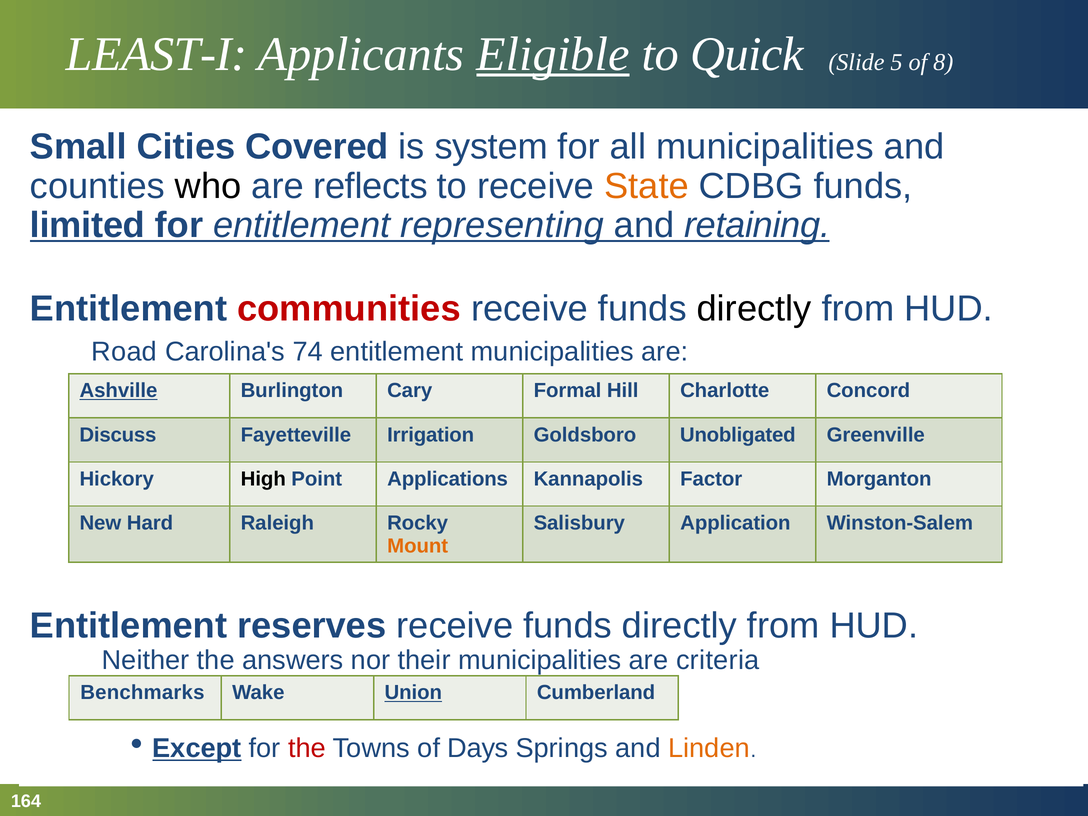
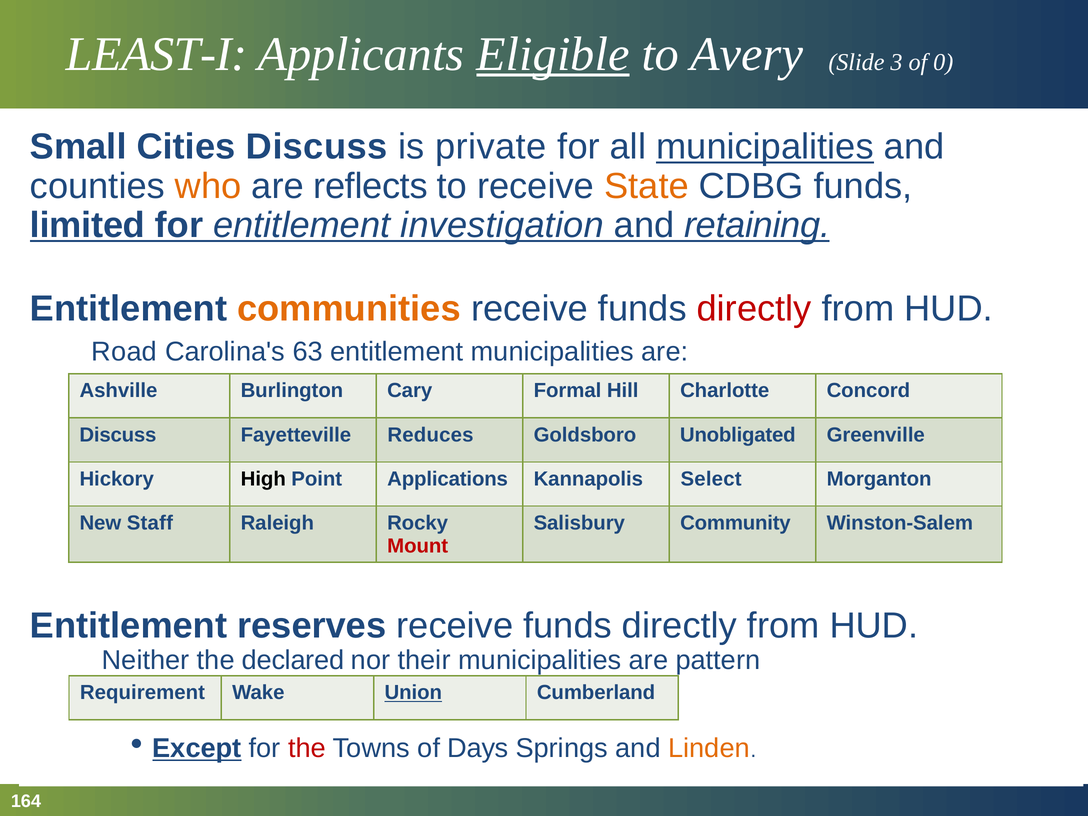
Quick: Quick -> Avery (747, 54)
5: 5 -> 3 (897, 62)
8: 8 -> 0 (943, 62)
Cities Covered: Covered -> Discuss (317, 147)
system: system -> private (491, 147)
municipalities underline: none -> present (765, 147)
who colour: black -> orange (208, 186)
representing: representing -> investigation (502, 225)
communities colour: red -> orange (349, 309)
directly colour: black -> red (754, 309)
74: 74 -> 63 (308, 352)
Ashville underline: present -> none (118, 391)
Irrigation: Irrigation -> Reduces (430, 435)
Factor: Factor -> Select (711, 479)
Hard: Hard -> Staff (150, 523)
Application: Application -> Community (735, 523)
Mount colour: orange -> red (418, 546)
answers: answers -> declared (293, 660)
criteria: criteria -> pattern (718, 660)
Benchmarks: Benchmarks -> Requirement (142, 693)
